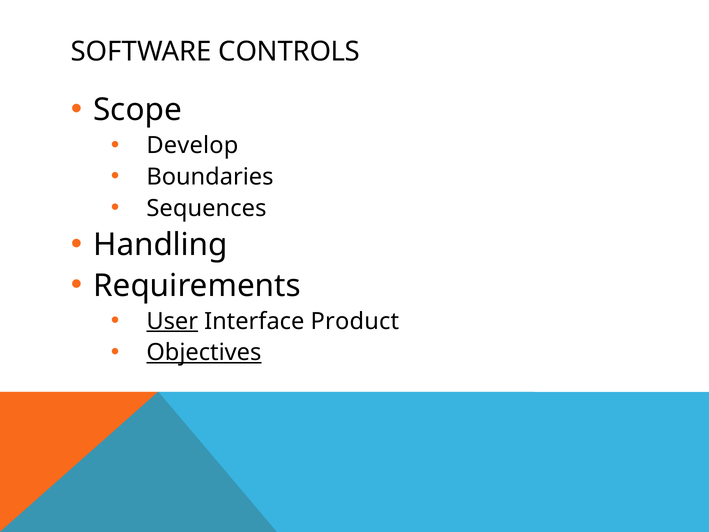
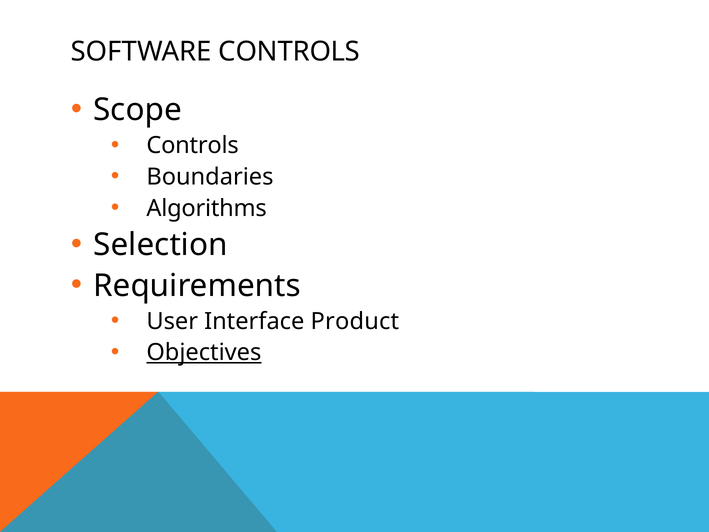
Develop: Develop -> Controls (193, 146)
Sequences: Sequences -> Algorithms (207, 208)
Handling: Handling -> Selection (160, 245)
User underline: present -> none (172, 321)
